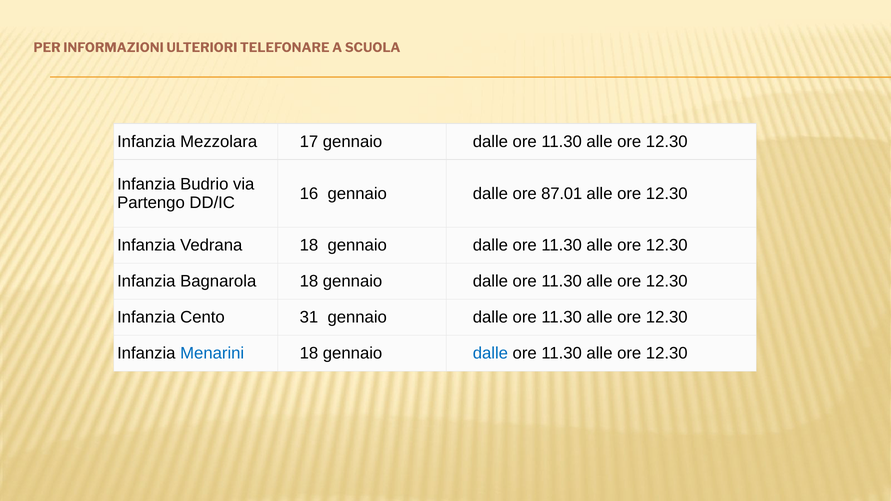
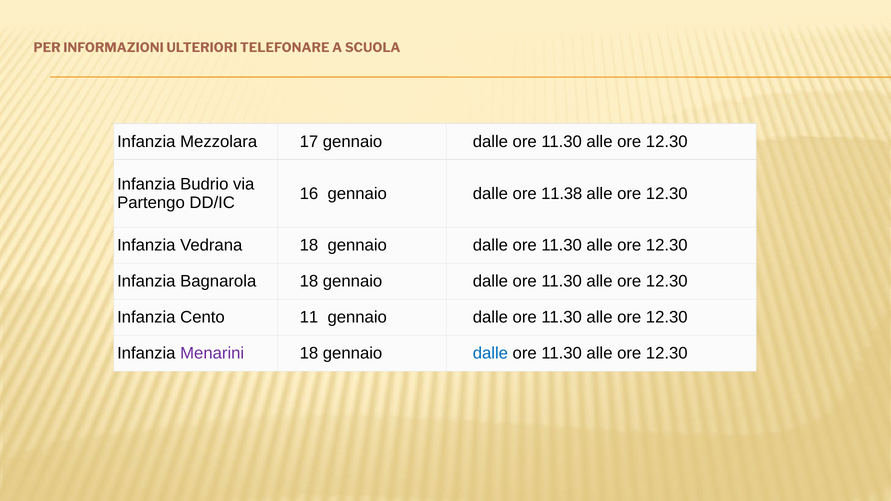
87.01: 87.01 -> 11.38 (562, 194)
31: 31 -> 11 (309, 318)
Menarini colour: blue -> purple (212, 354)
